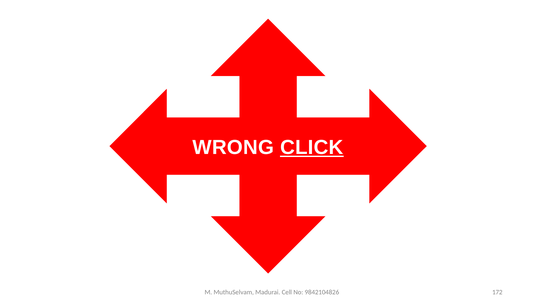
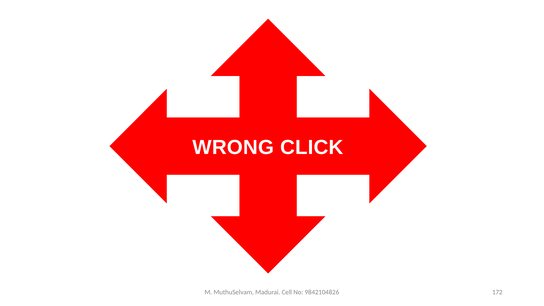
CLICK underline: present -> none (312, 148)
